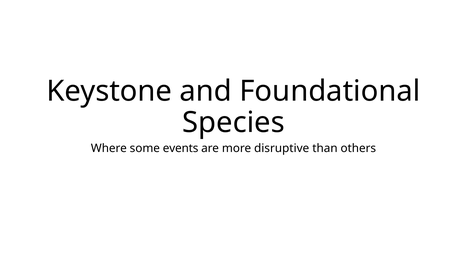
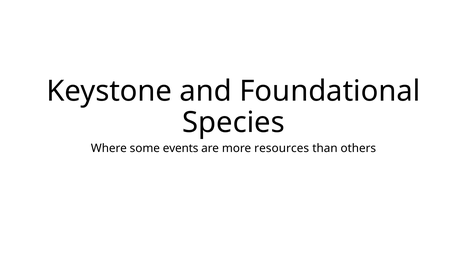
disruptive: disruptive -> resources (282, 148)
